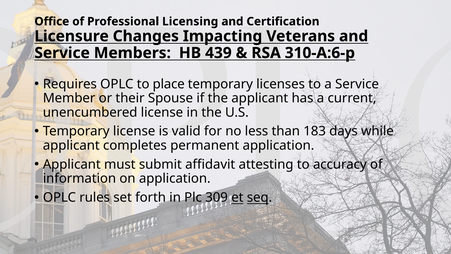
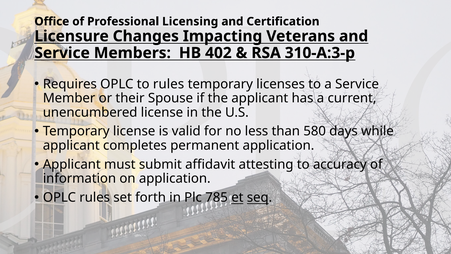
439: 439 -> 402 (218, 53)
310-A:6-p: 310-A:6-p -> 310-A:3-p (320, 53)
to place: place -> rules (169, 84)
183: 183 -> 580 (315, 131)
309: 309 -> 785 (217, 197)
